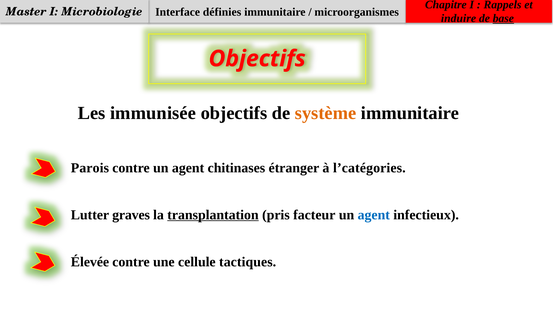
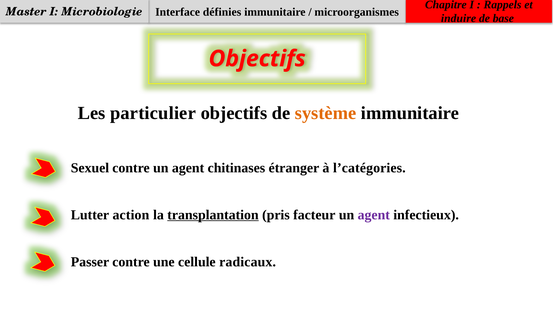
base underline: present -> none (503, 18)
immunisée: immunisée -> particulier (153, 113)
Parois: Parois -> Sexuel (90, 168)
graves: graves -> action (131, 215)
agent colour: blue -> purple (374, 215)
Élevée: Élevée -> Passer (90, 262)
tactiques: tactiques -> radicaux (248, 262)
